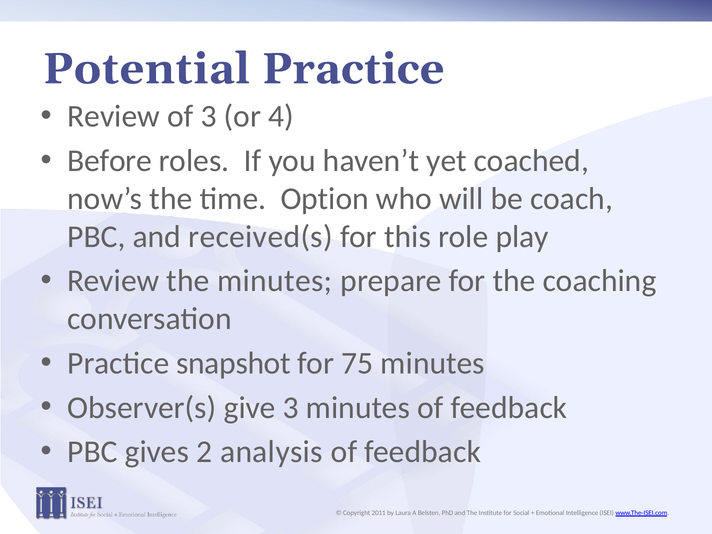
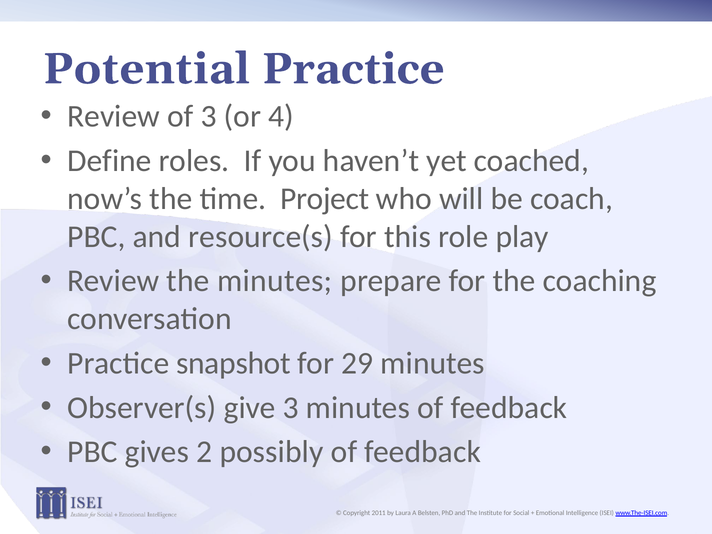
Before: Before -> Define (109, 161)
Option: Option -> Project (325, 199)
received(s: received(s -> resource(s (261, 237)
75: 75 -> 29 (357, 363)
analysis: analysis -> possibly (272, 452)
